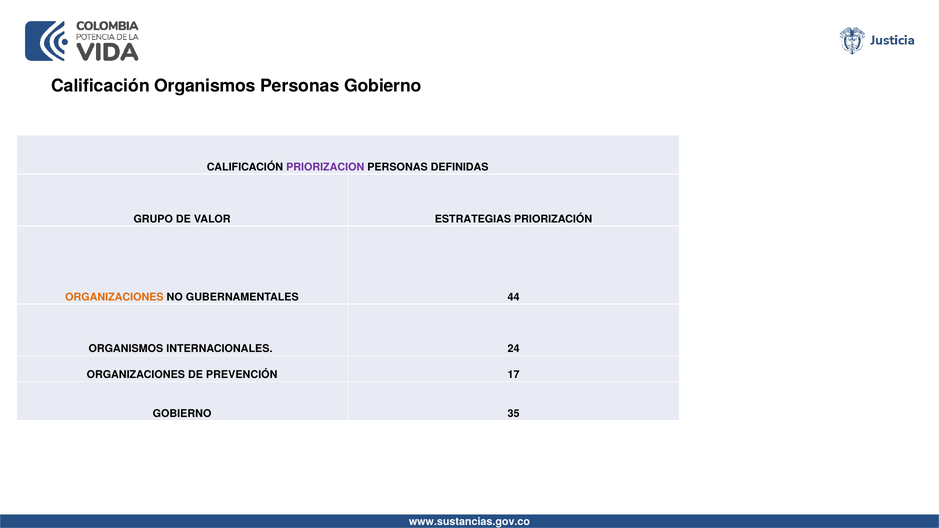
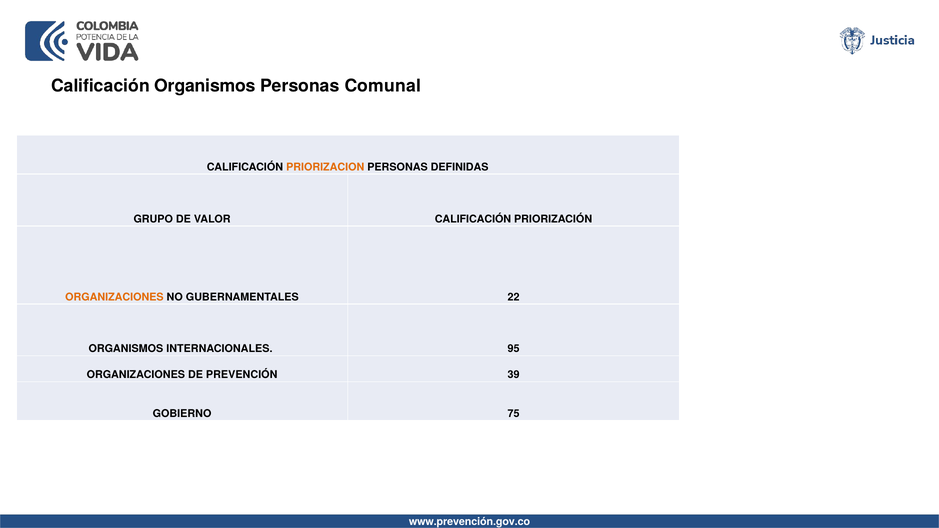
Personas Gobierno: Gobierno -> Comunal (383, 86)
PRIORIZACION colour: purple -> orange (325, 167)
VALOR ESTRATEGIAS: ESTRATEGIAS -> CALIFICACIÓN (473, 219)
44: 44 -> 22 (514, 297)
24: 24 -> 95 (514, 349)
17: 17 -> 39 (514, 375)
35: 35 -> 75 (514, 414)
www.sustancias.gov.co: www.sustancias.gov.co -> www.prevención.gov.co (469, 522)
